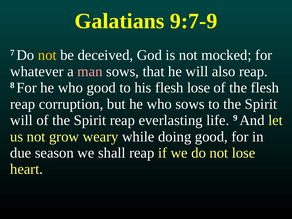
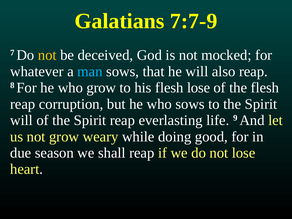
9:7-9: 9:7-9 -> 7:7-9 (194, 21)
man colour: pink -> light blue (90, 71)
who good: good -> grow (101, 88)
